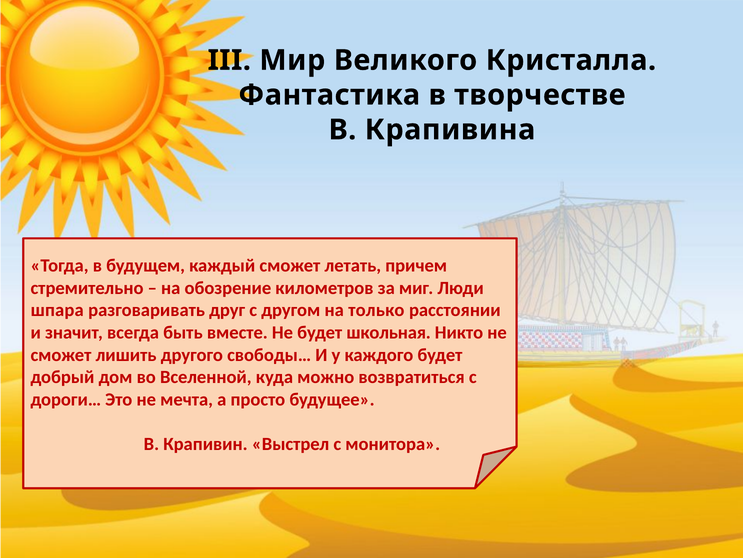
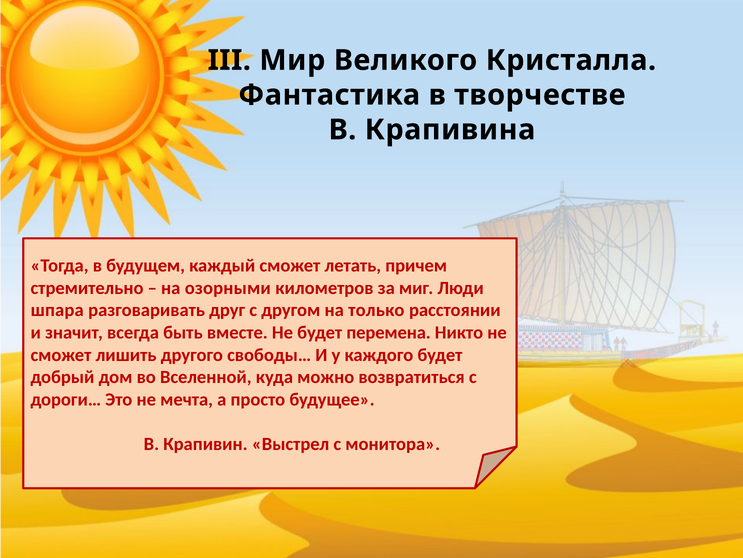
обозрение: обозрение -> озорными (228, 288)
школьная: школьная -> перемена (389, 332)
